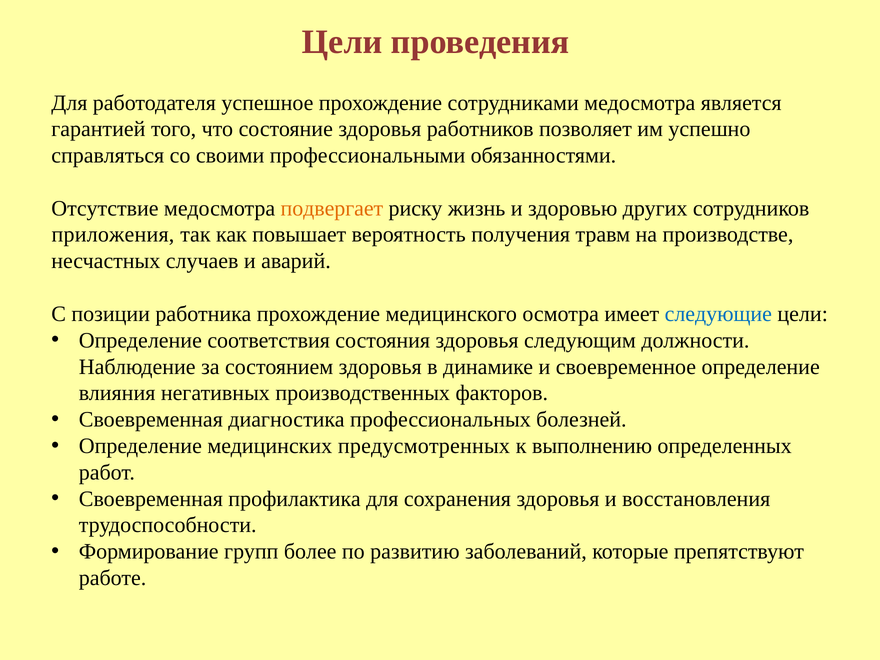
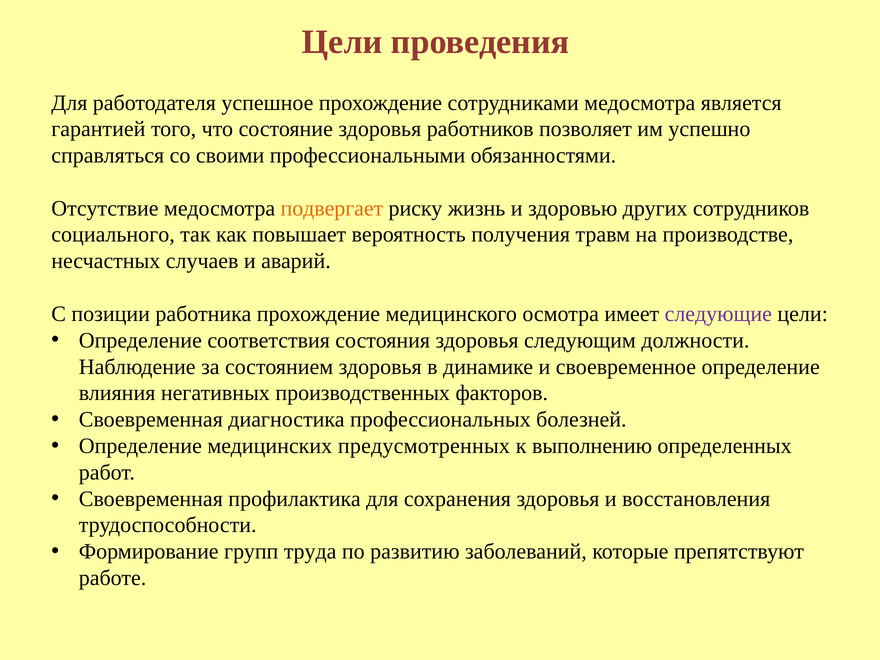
приложения: приложения -> социального (113, 235)
следующие colour: blue -> purple (718, 314)
более: более -> труда (310, 552)
